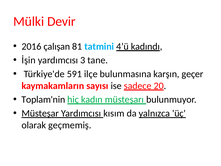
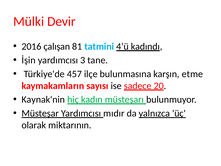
591: 591 -> 457 (74, 74)
geçer: geçer -> etme (192, 74)
Toplam'nin: Toplam'nin -> Kaynak'nin (43, 99)
kısım: kısım -> mıdır (114, 113)
geçmemiş: geçmemiş -> miktarının (70, 125)
